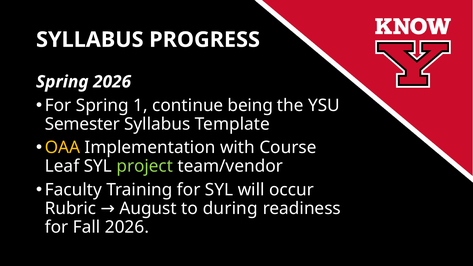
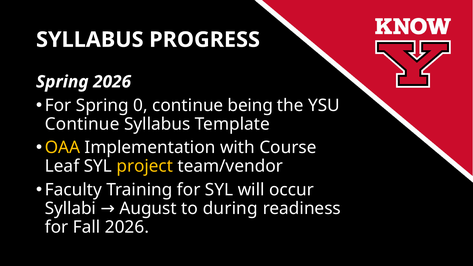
1: 1 -> 0 (141, 105)
Semester: Semester -> Continue (82, 124)
project colour: light green -> yellow (145, 166)
Rubric: Rubric -> Syllabi (70, 208)
